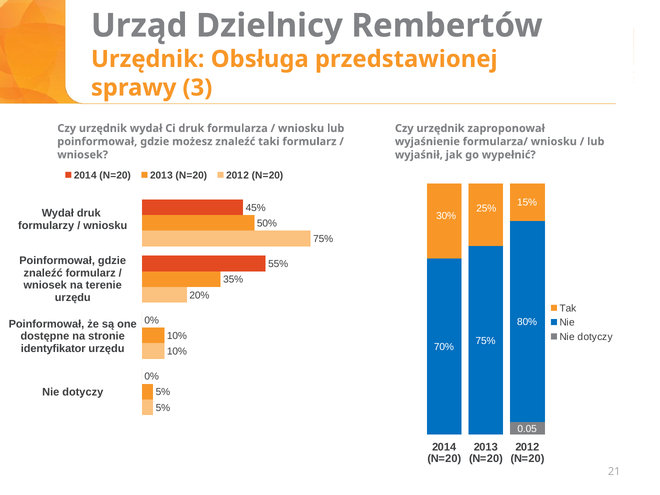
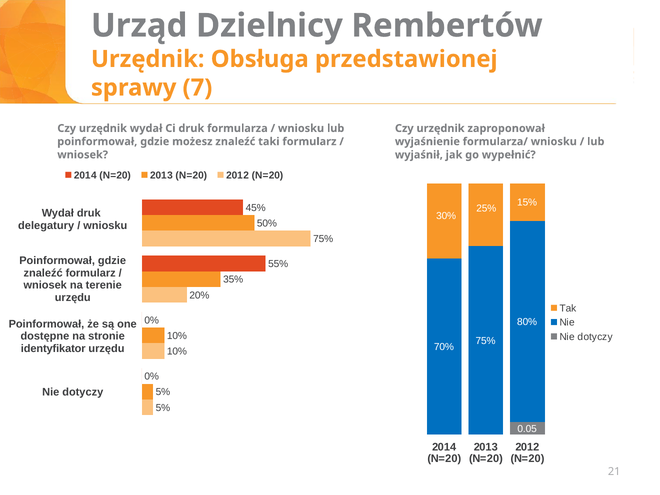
3: 3 -> 7 (197, 88)
formularzy: formularzy -> delegatury (46, 226)
